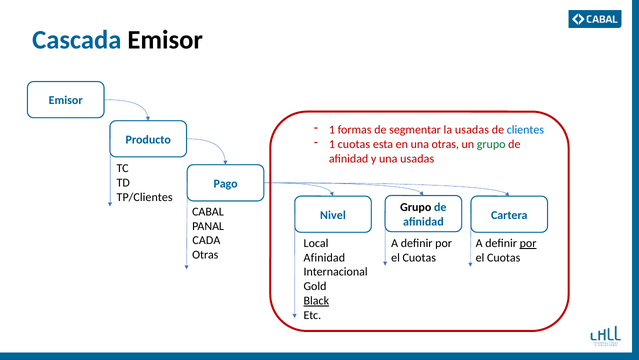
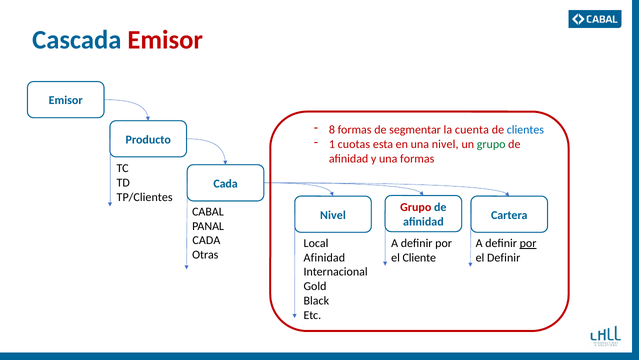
Emisor colour: black -> red (165, 40)
1: 1 -> 8 (332, 130)
la usadas: usadas -> cuenta (472, 130)
una otras: otras -> nivel (445, 144)
una usadas: usadas -> formas (417, 158)
Pago: Pago -> Cada (226, 183)
Grupo colour: black -> red (416, 207)
Cuotas: Cuotas -> Cliente (419, 257)
Cuotas: Cuotas -> Definir (504, 257)
Black underline: present -> none (316, 300)
